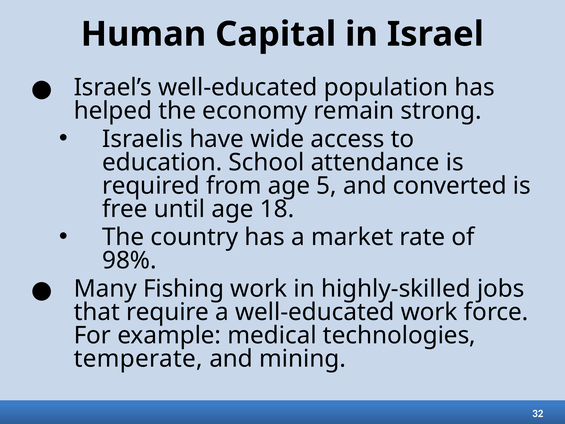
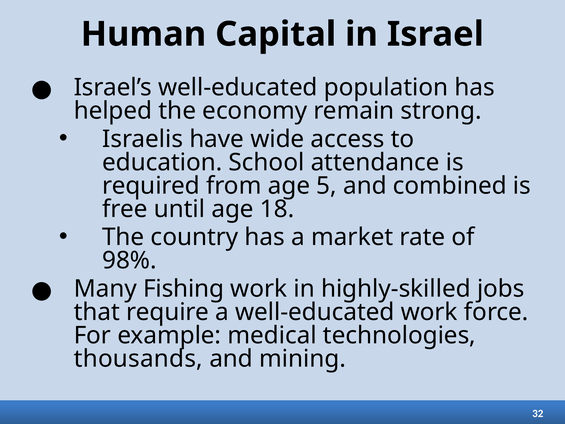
converted: converted -> combined (450, 186)
temperate: temperate -> thousands (138, 359)
